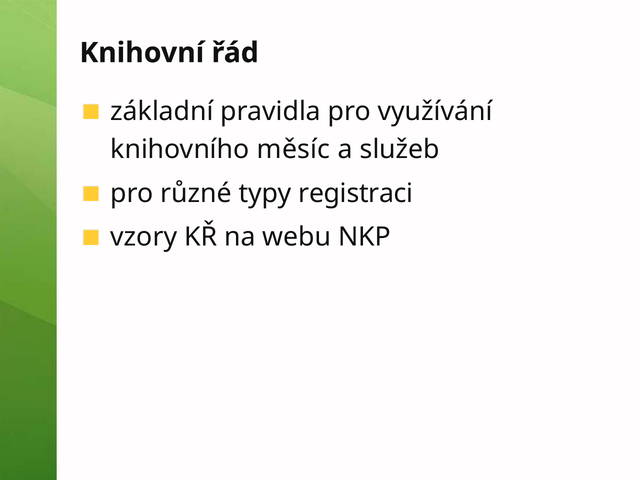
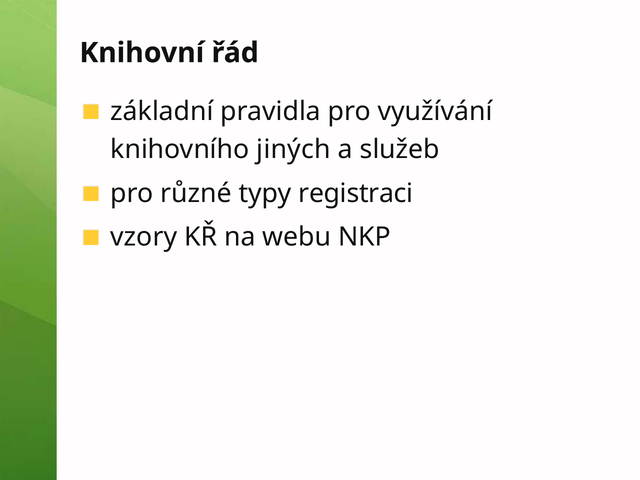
měsíc: měsíc -> jiných (294, 150)
